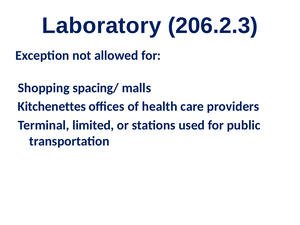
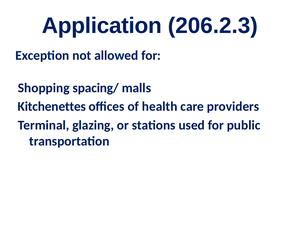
Laboratory: Laboratory -> Application (102, 26)
limited: limited -> glazing (93, 125)
